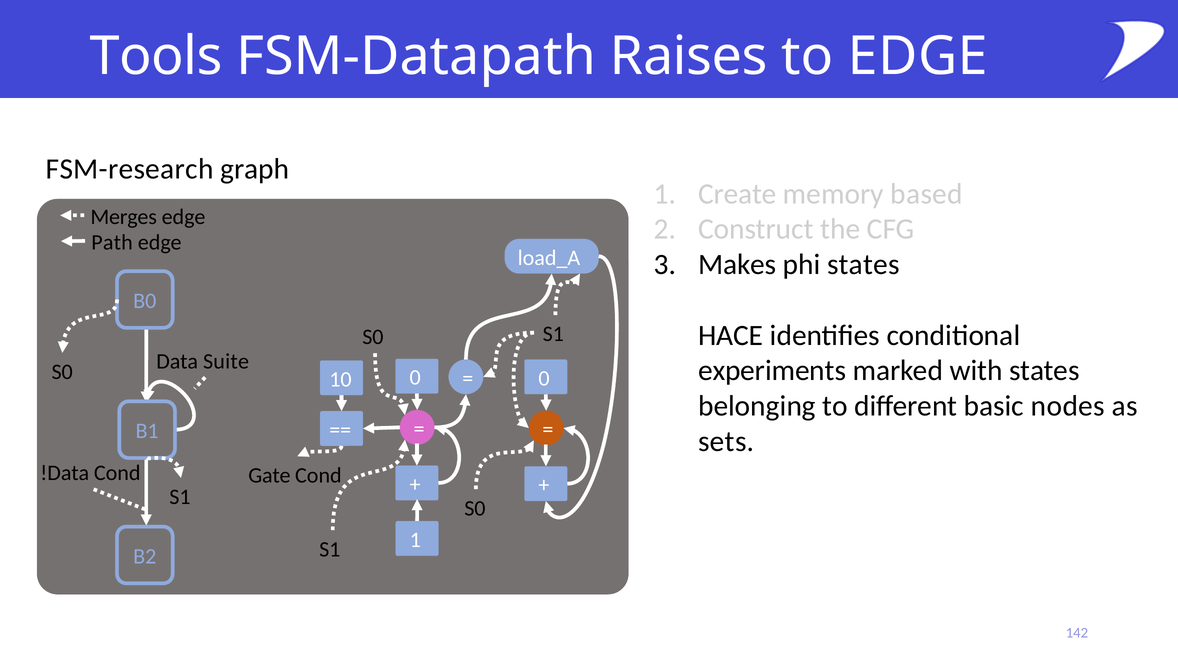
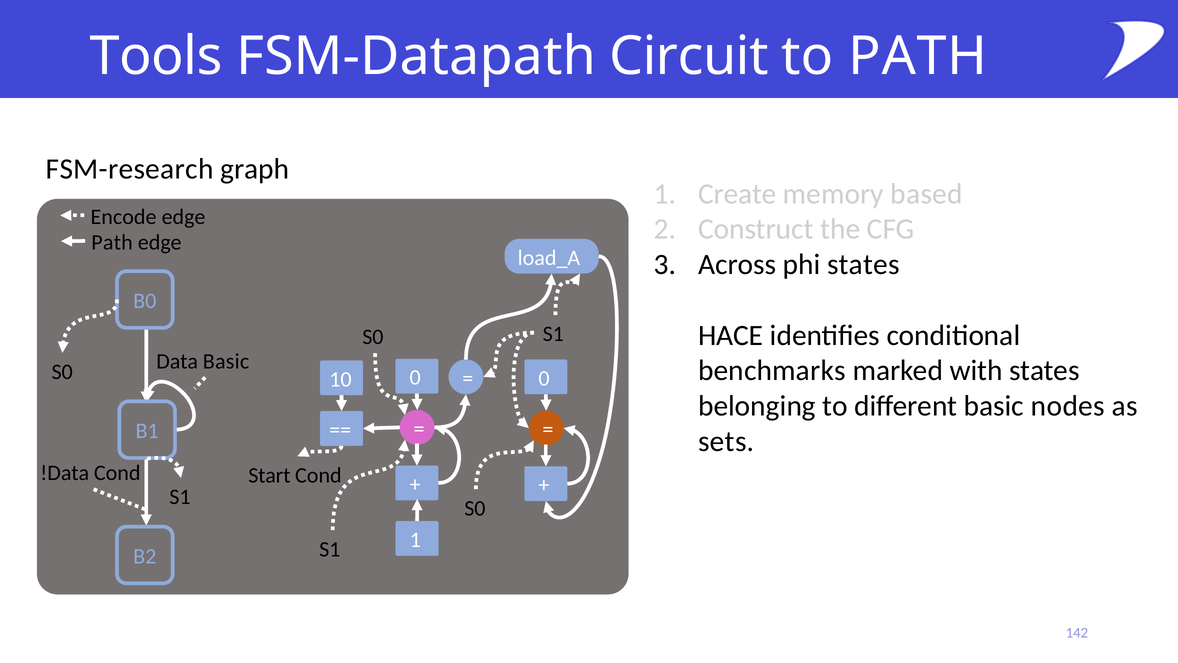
Raises: Raises -> Circuit (689, 57)
to EDGE: EDGE -> PATH (918, 57)
Merges: Merges -> Encode (124, 217)
Makes: Makes -> Across (737, 264)
Data Suite: Suite -> Basic (226, 361)
experiments: experiments -> benchmarks (772, 370)
Gate: Gate -> Start (269, 475)
